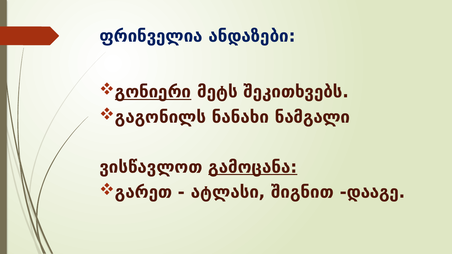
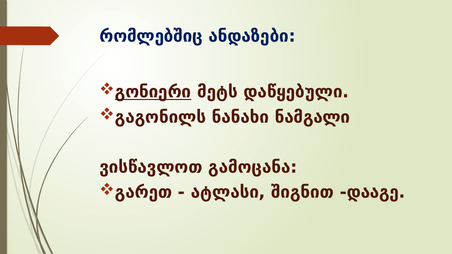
ფრინველია: ფრინველია -> რომლებშიც (151, 36)
შეკითხვებს: შეკითხვებს -> დაწყებული (296, 92)
გამოცანა underline: present -> none (253, 167)
